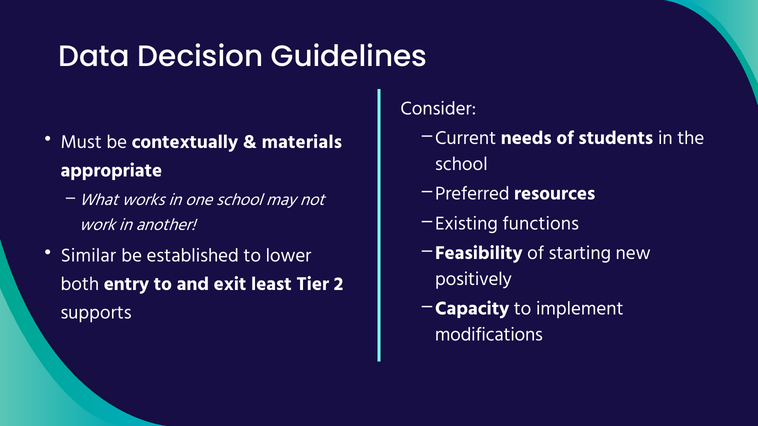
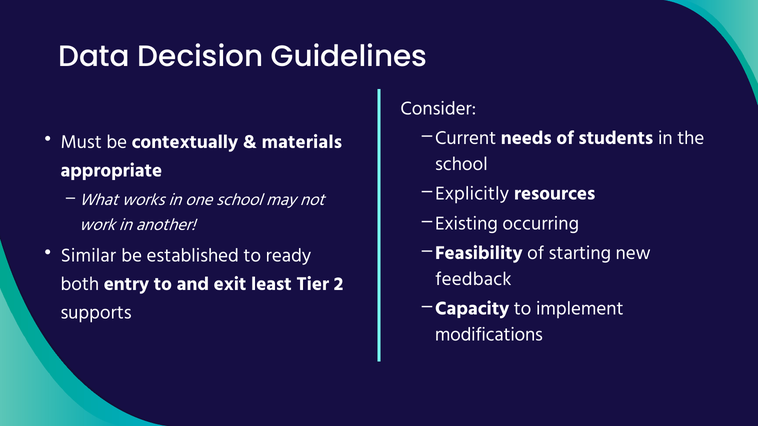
Preferred: Preferred -> Explicitly (472, 194)
functions: functions -> occurring (541, 224)
lower: lower -> ready (288, 256)
positively: positively -> feedback (473, 279)
